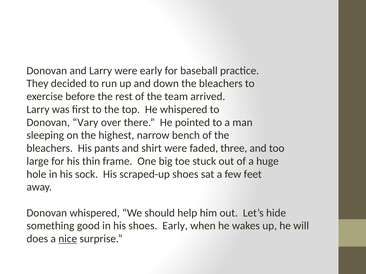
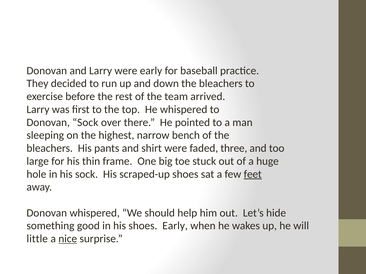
Donovan Vary: Vary -> Sock (85, 123)
feet underline: none -> present (253, 174)
does: does -> little (37, 239)
